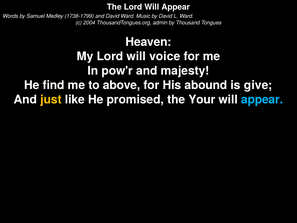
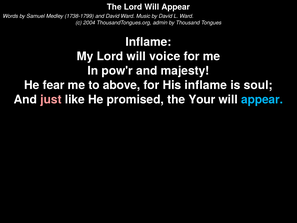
Heaven: Heaven -> Inflame (148, 42)
find: find -> fear (54, 85)
His abound: abound -> inflame (206, 85)
give: give -> soul (258, 85)
just colour: yellow -> pink (51, 99)
